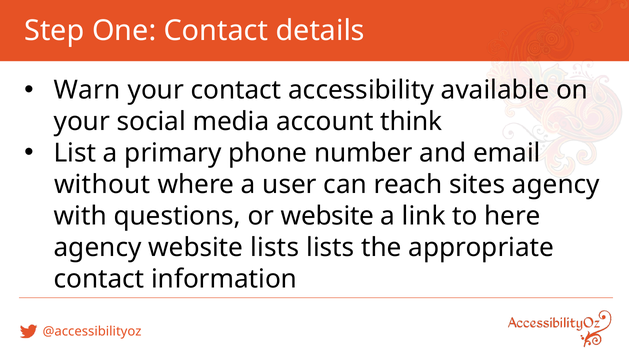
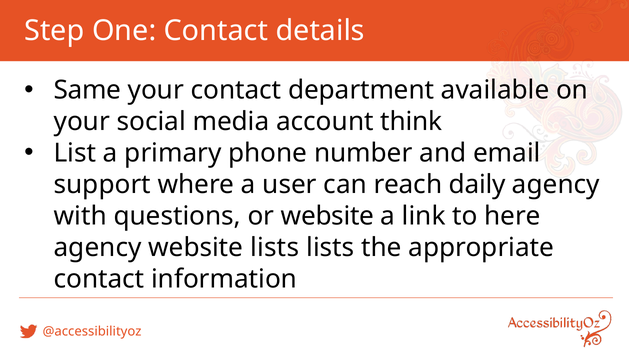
Warn: Warn -> Same (87, 90)
accessibility: accessibility -> department (361, 90)
without: without -> support (102, 185)
sites: sites -> daily (477, 185)
